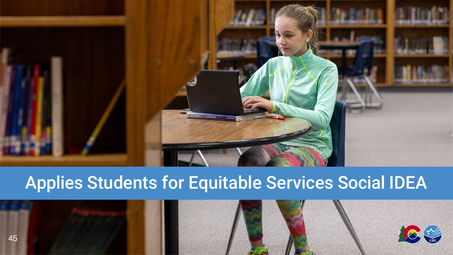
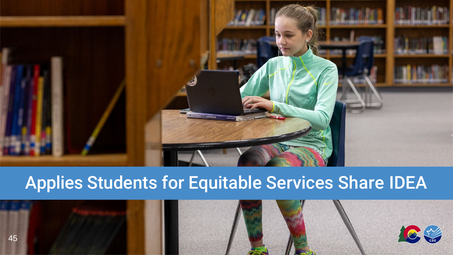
Social: Social -> Share (361, 183)
